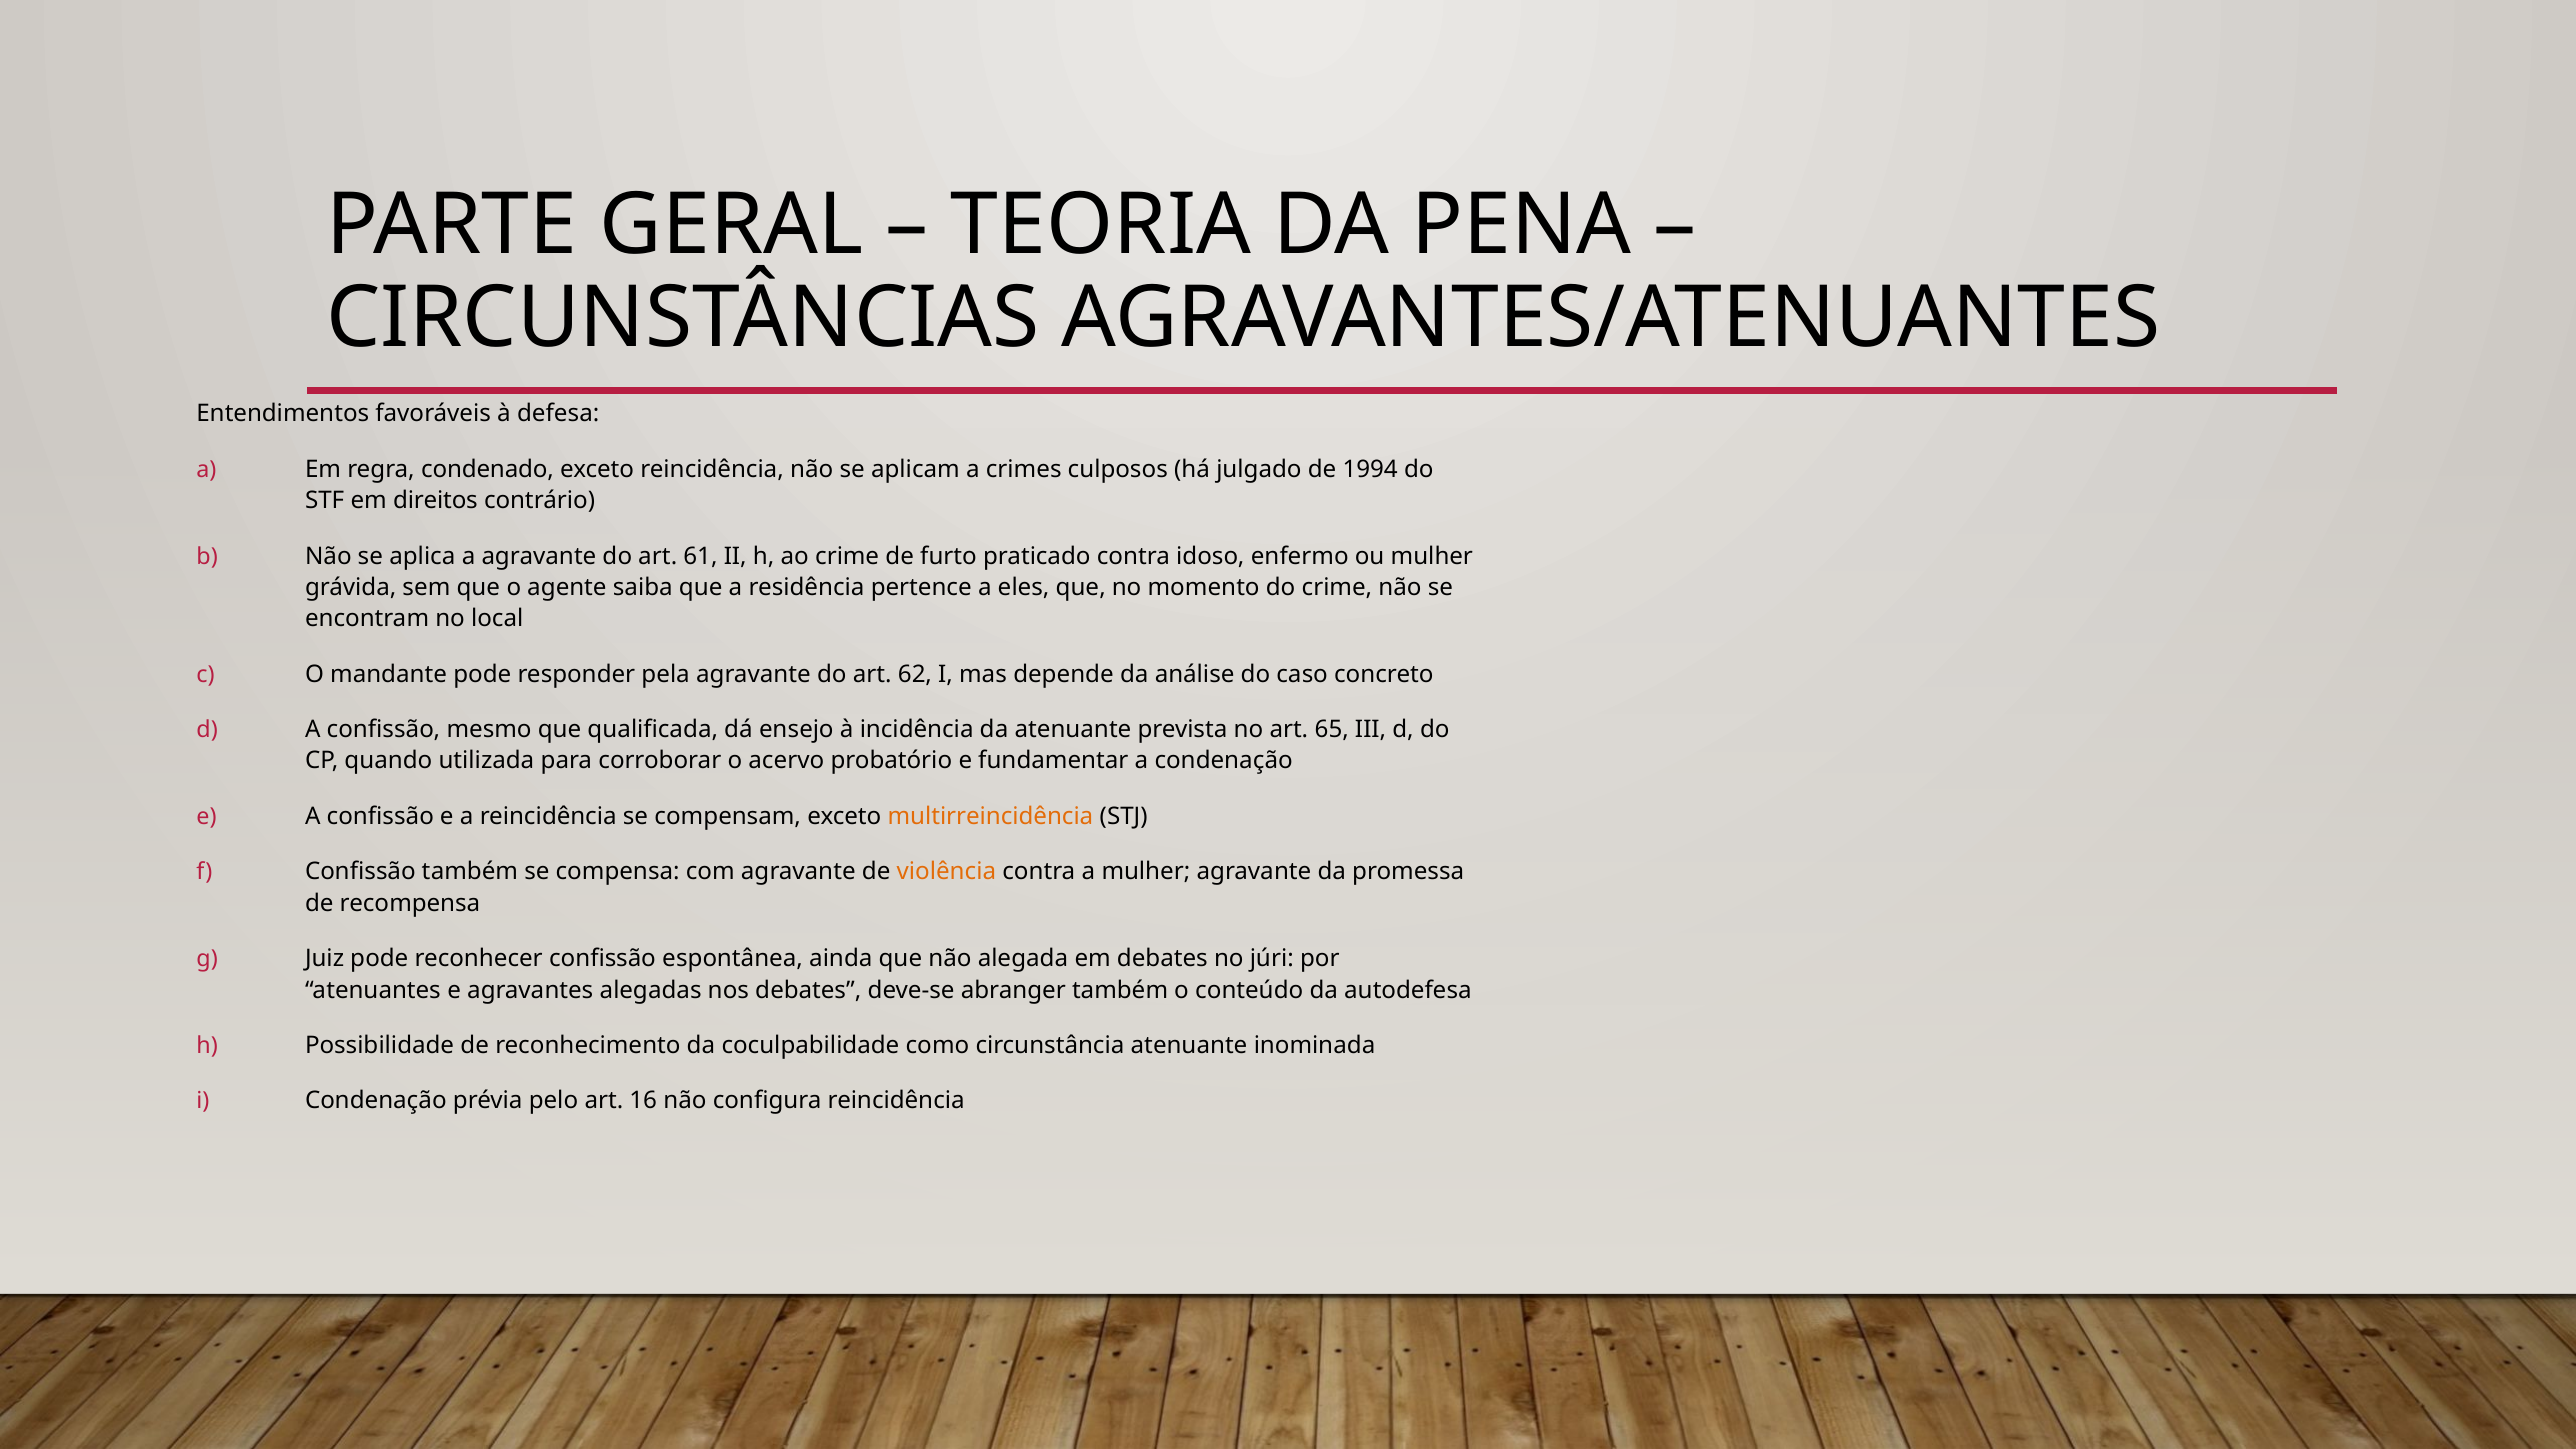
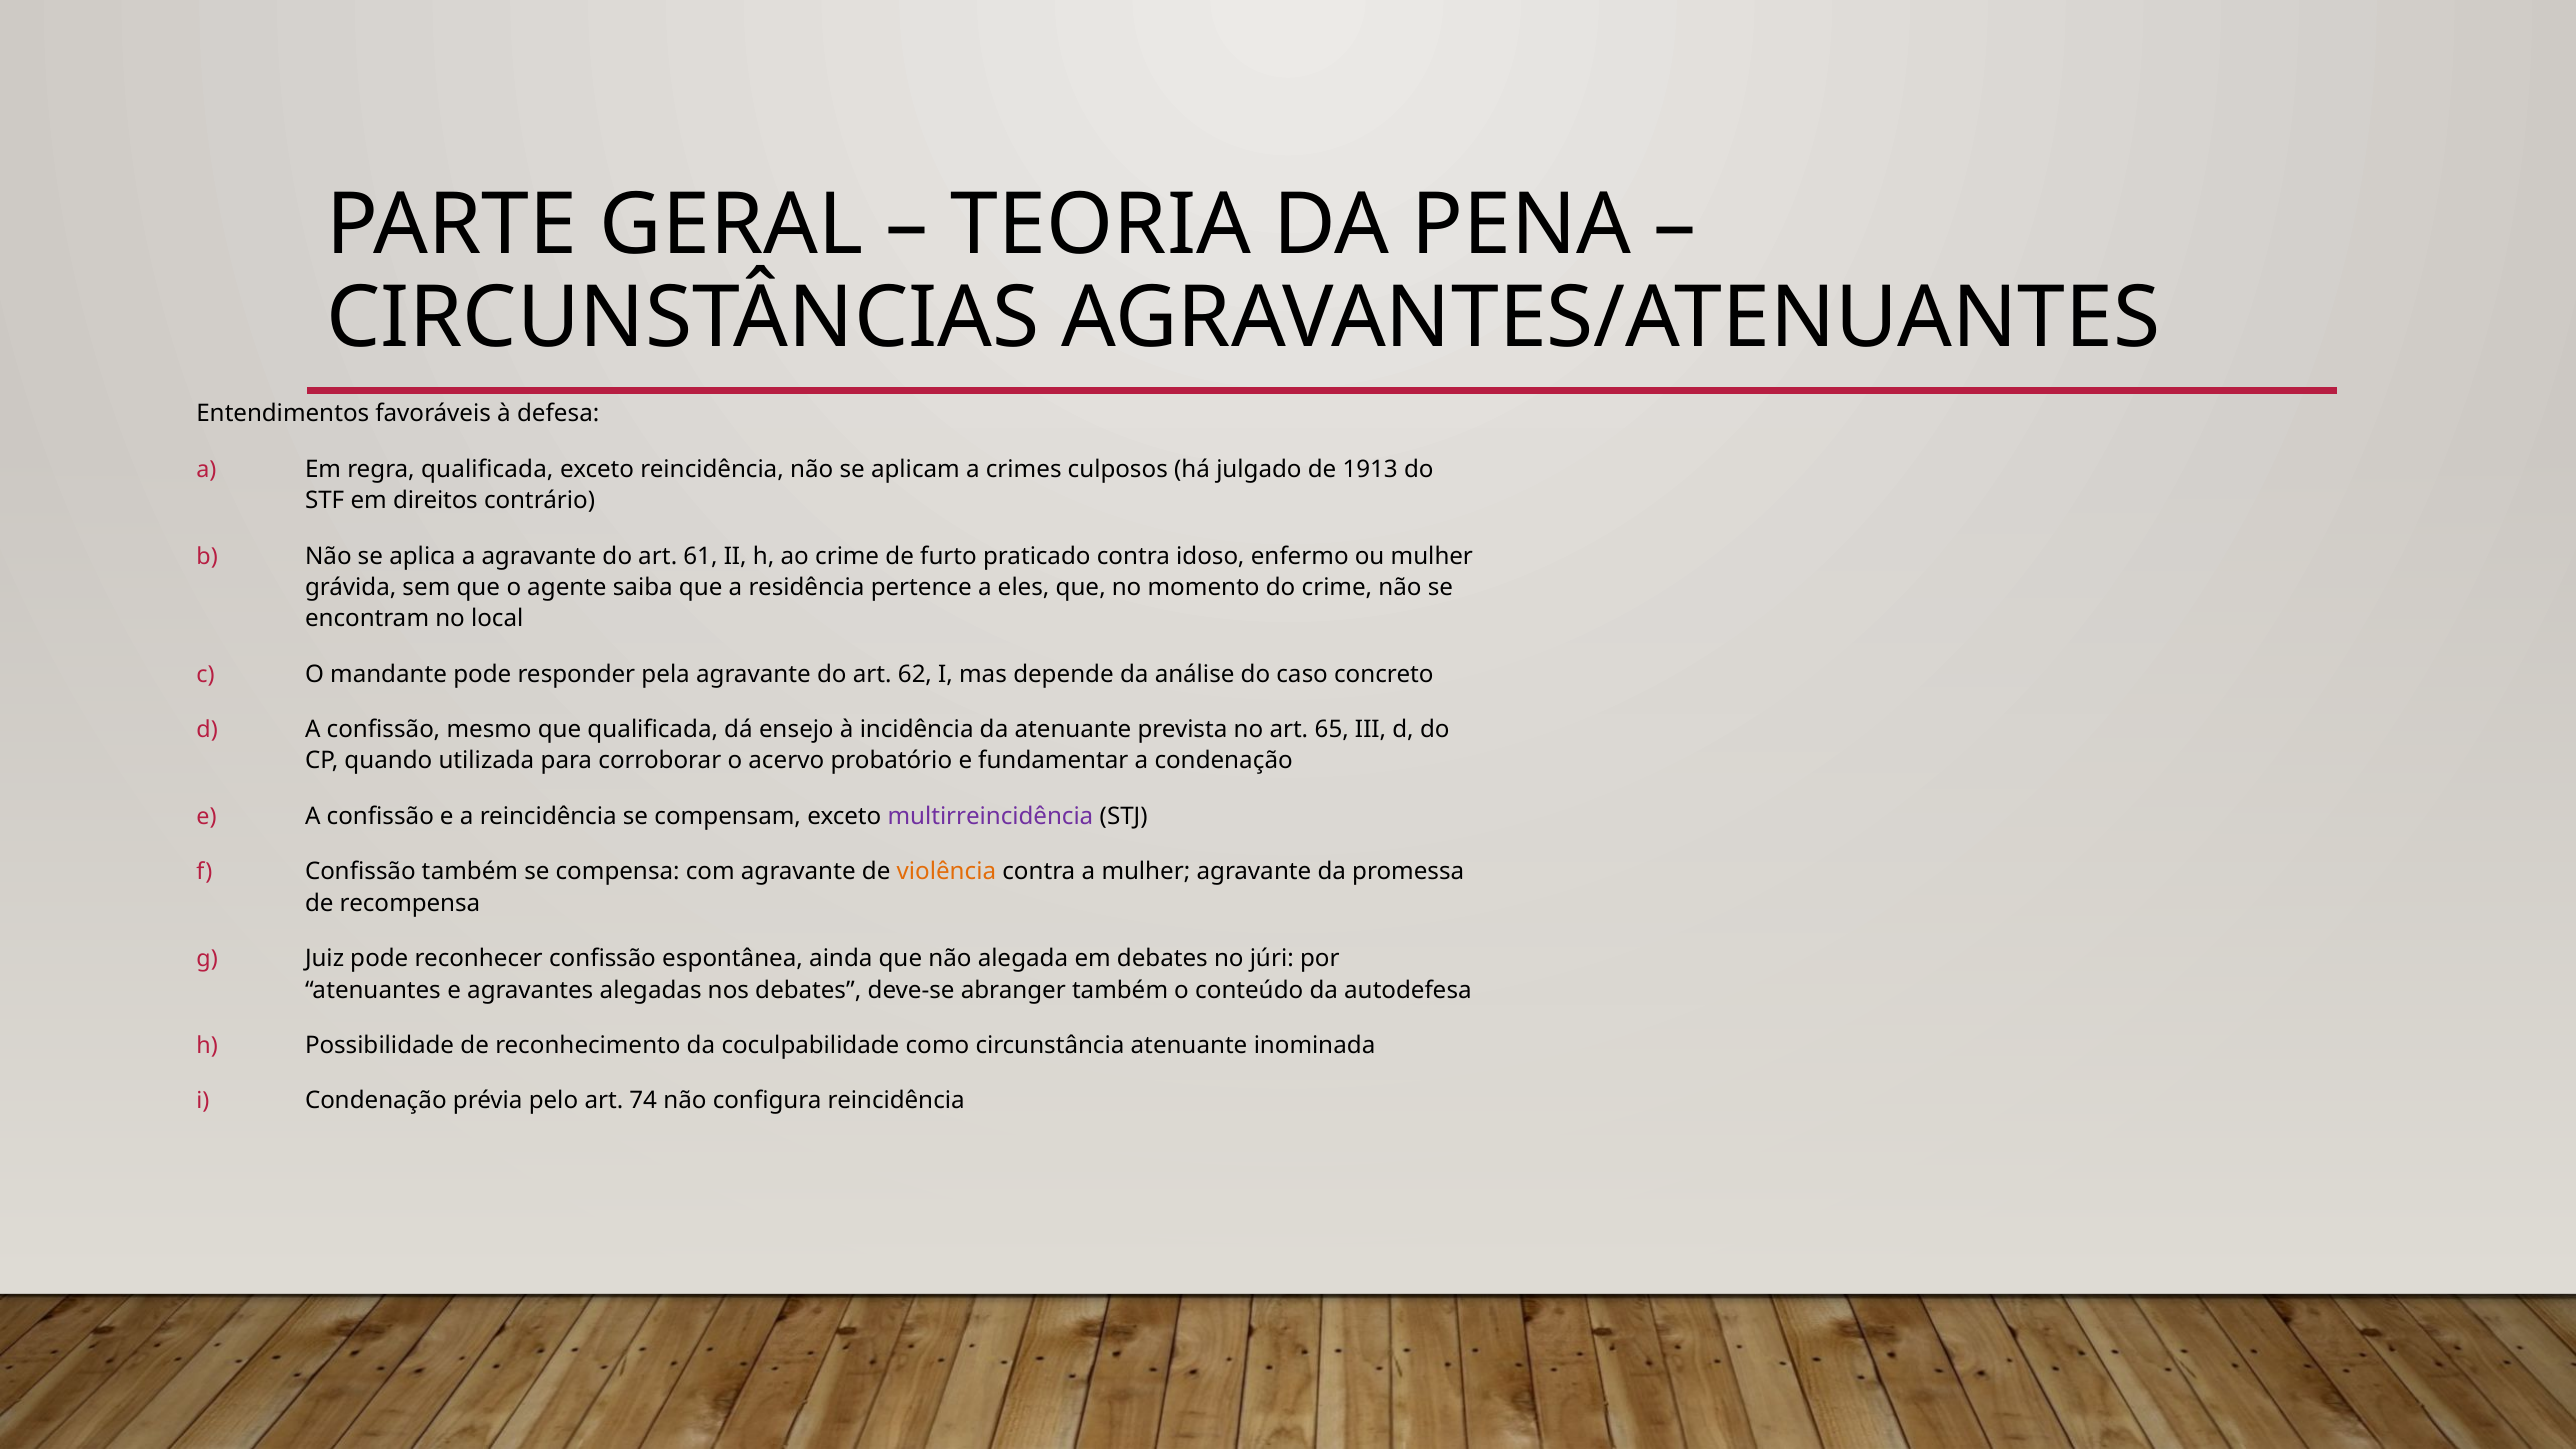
regra condenado: condenado -> qualificada (487, 469)
1994: 1994 -> 1913 (1370, 469)
multirreincidência colour: orange -> purple (990, 816)
16: 16 -> 74 (643, 1101)
